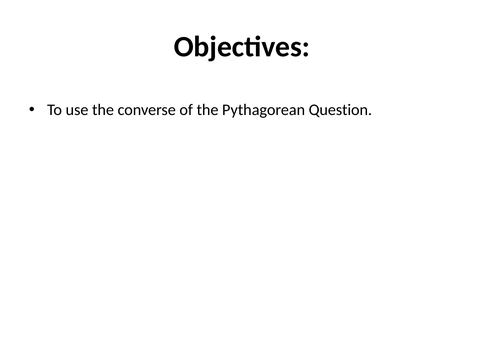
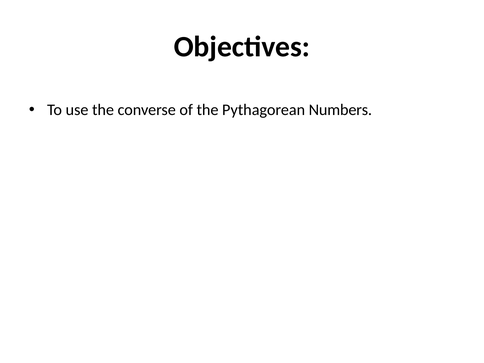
Question: Question -> Numbers (340, 110)
